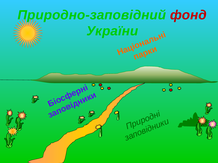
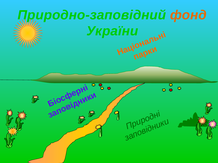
фонд colour: red -> orange (188, 15)
